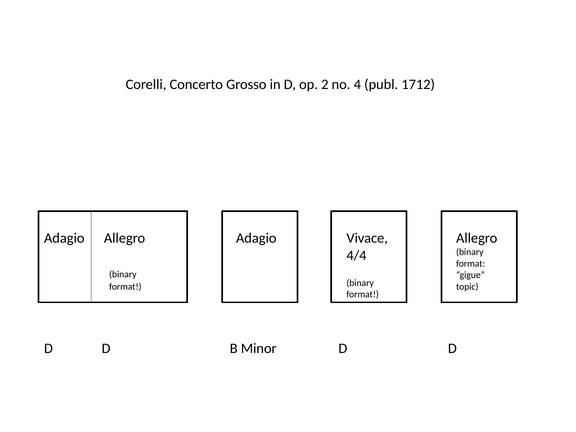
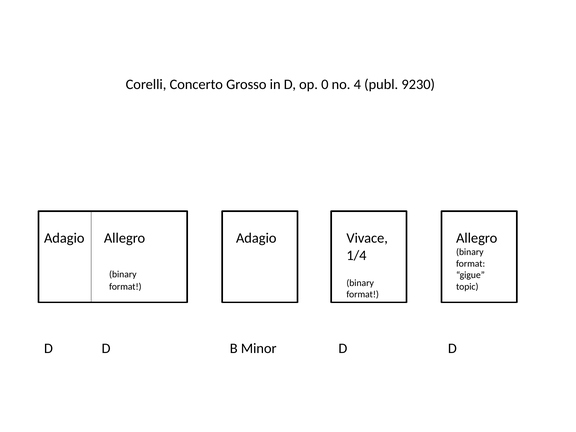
2: 2 -> 0 (325, 84)
1712: 1712 -> 9230 (418, 84)
4/4: 4/4 -> 1/4 (356, 255)
